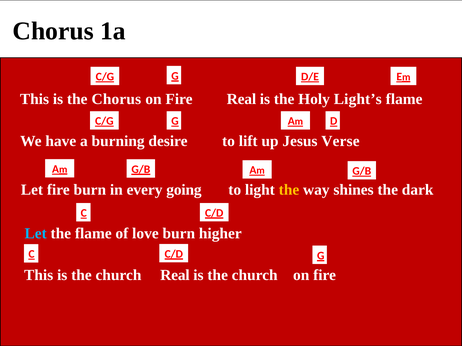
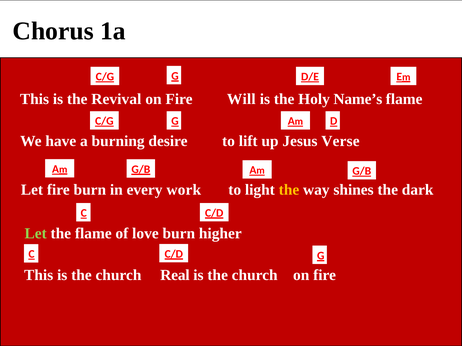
the Chorus: Chorus -> Revival (116, 99)
Fire Real: Real -> Will (241, 99)
Light’s: Light’s -> Name’s (358, 99)
going: going -> work (184, 190)
Let colour: light blue -> light green (36, 234)
